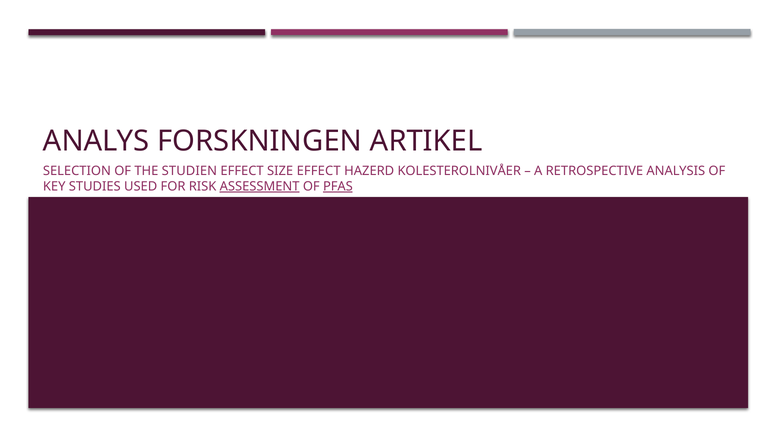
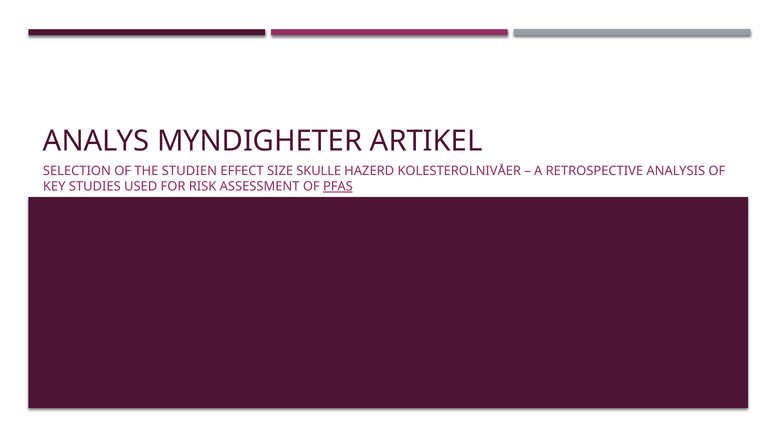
FORSKNINGEN: FORSKNINGEN -> MYNDIGHETER (260, 141)
SIZE EFFECT: EFFECT -> SKULLE (319, 171)
ASSESSMENT underline: present -> none (260, 187)
